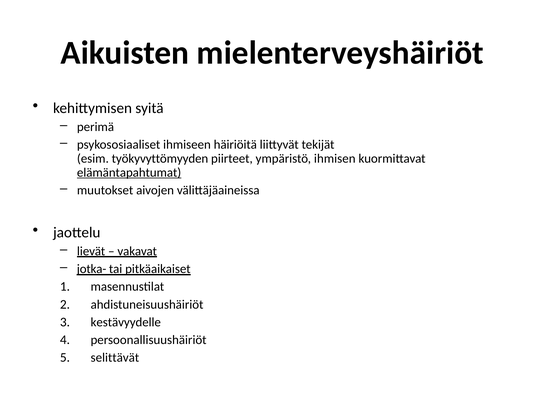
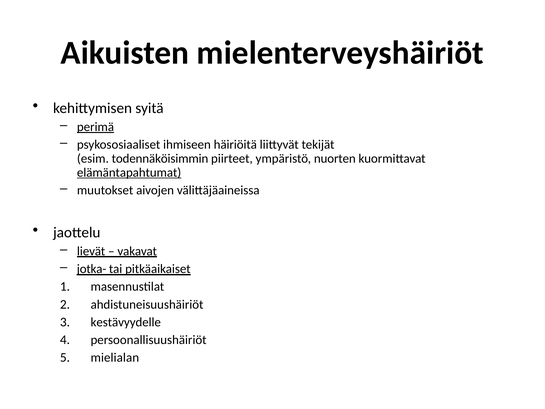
perimä underline: none -> present (95, 127)
työkyvyttömyyden: työkyvyttömyyden -> todennäköisimmin (160, 159)
ihmisen: ihmisen -> nuorten (335, 159)
selittävät: selittävät -> mielialan (115, 357)
